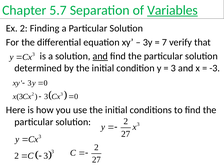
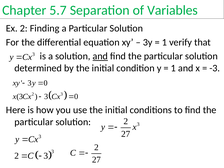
Variables underline: present -> none (173, 10)
7: 7 -> 1 (164, 42)
3: 3 -> 1 (173, 68)
